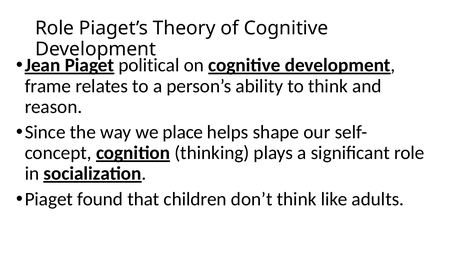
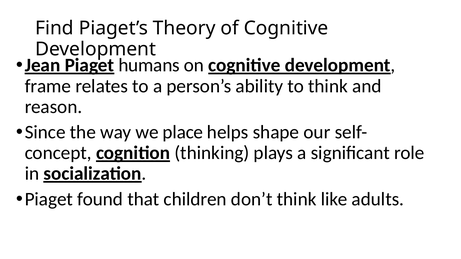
Role: Role -> Find (54, 28)
political: political -> humans (149, 65)
